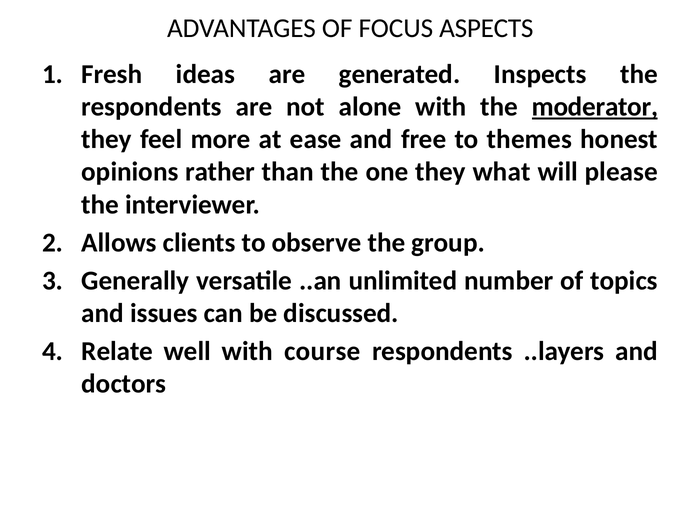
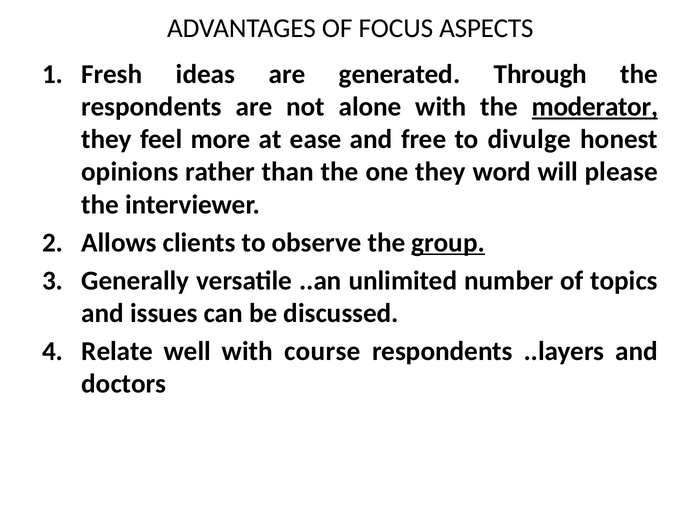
Inspects: Inspects -> Through (540, 74)
themes: themes -> divulge (529, 139)
what: what -> word (502, 172)
group underline: none -> present (448, 243)
